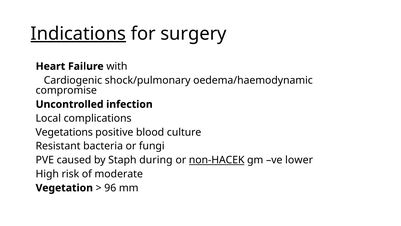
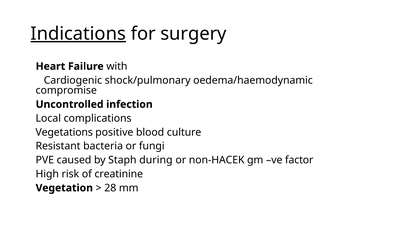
non-HACEK underline: present -> none (217, 160)
lower: lower -> factor (299, 160)
moderate: moderate -> creatinine (119, 174)
96: 96 -> 28 (110, 188)
